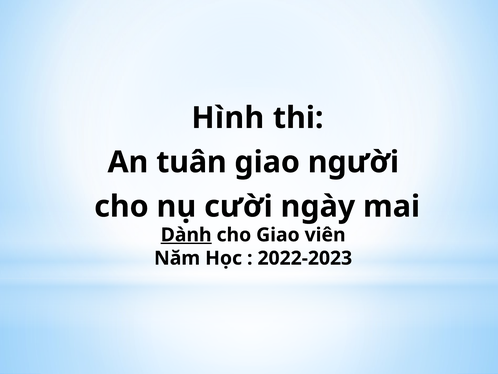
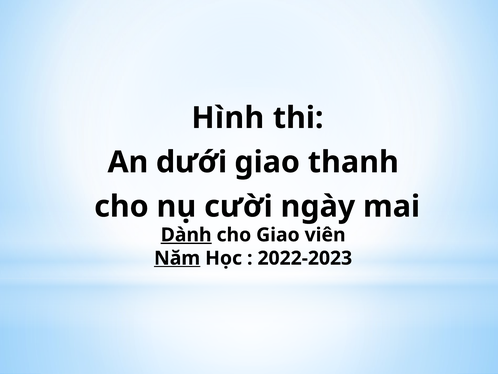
tuân: tuân -> dưới (192, 162)
người: người -> thanh (353, 162)
Năm underline: none -> present (177, 258)
